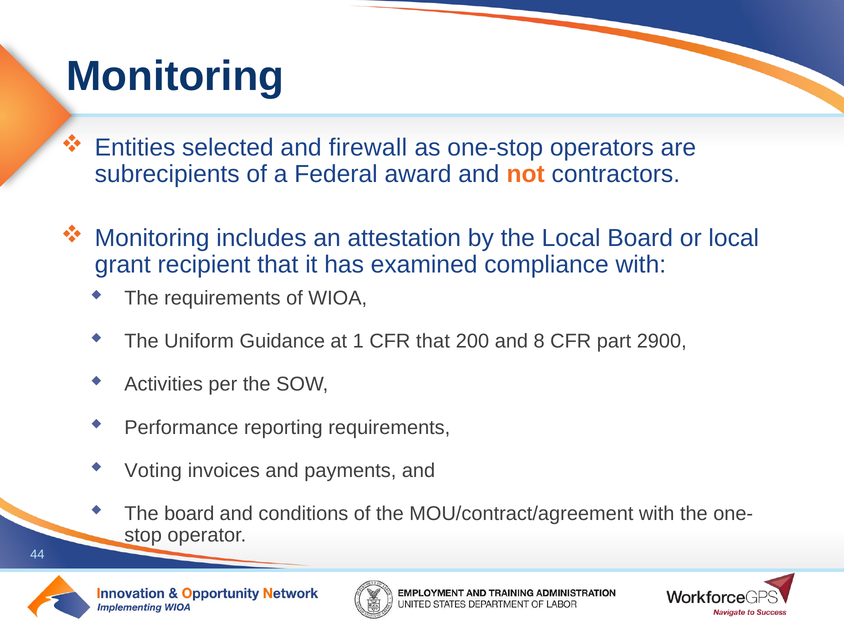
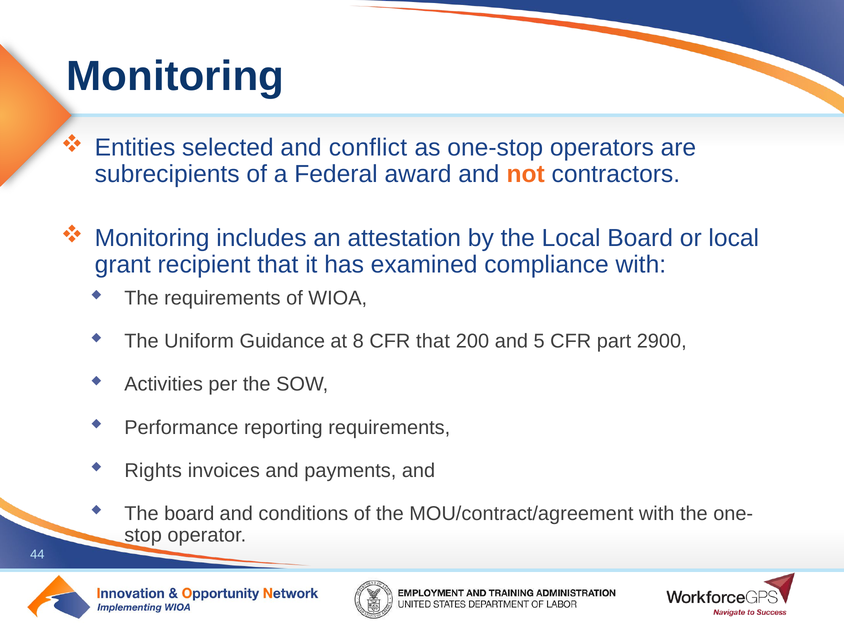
firewall: firewall -> conflict (368, 147)
1: 1 -> 8 (358, 341)
8: 8 -> 5 (539, 341)
Voting: Voting -> Rights (153, 471)
